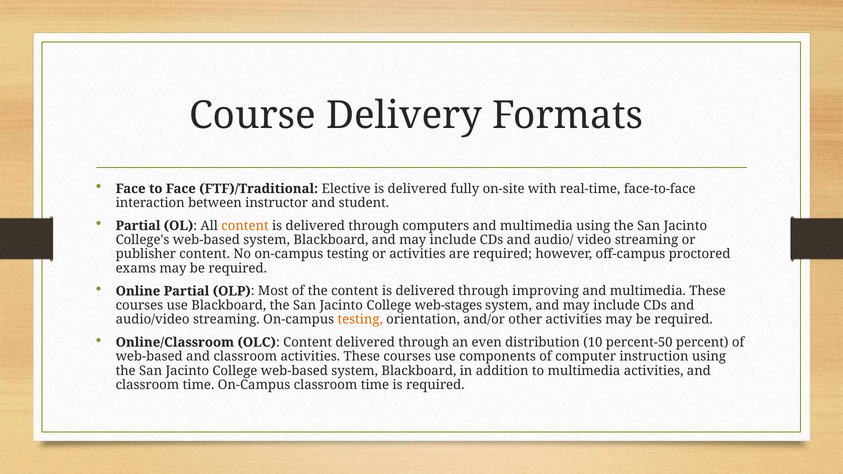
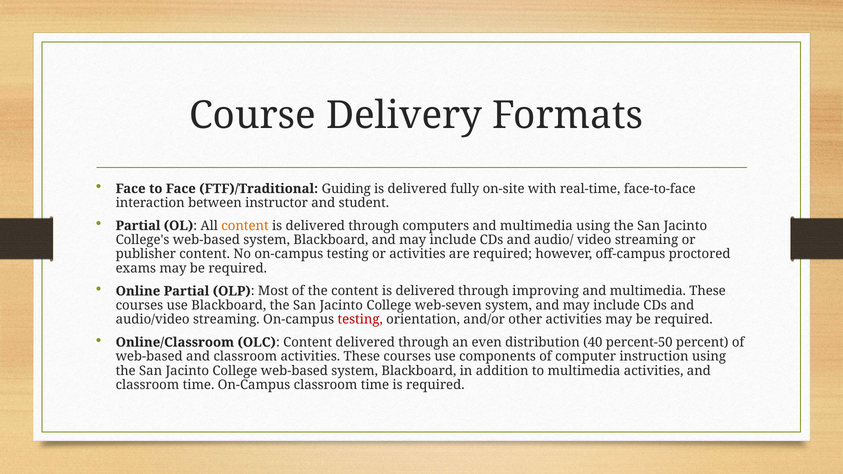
Elective: Elective -> Guiding (346, 189)
web-stages: web-stages -> web-seven (448, 305)
testing colour: orange -> red (360, 320)
10: 10 -> 40 (593, 342)
